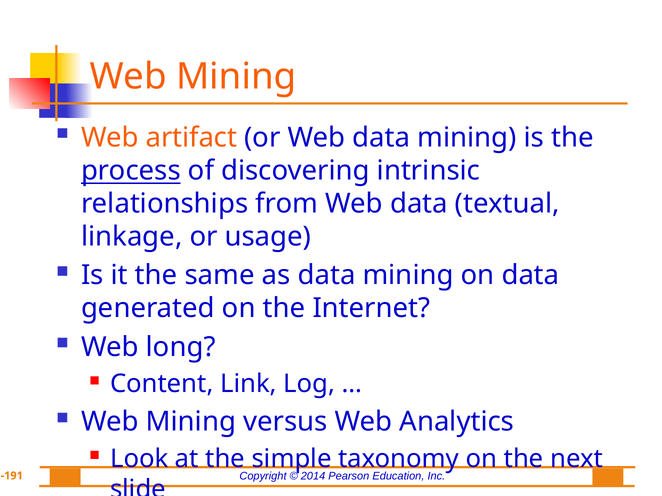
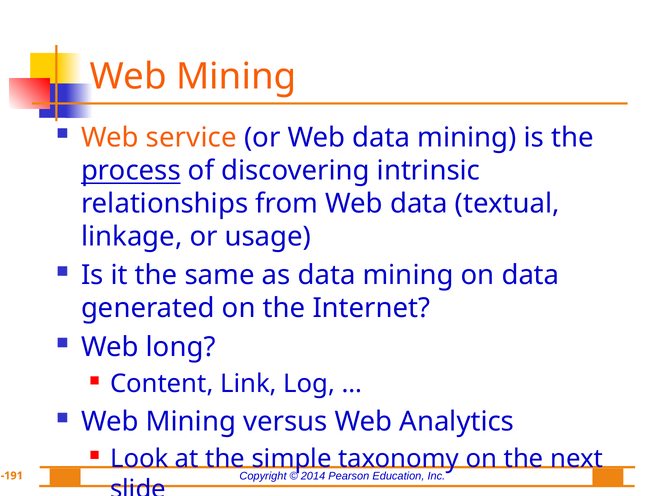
artifact: artifact -> service (191, 138)
